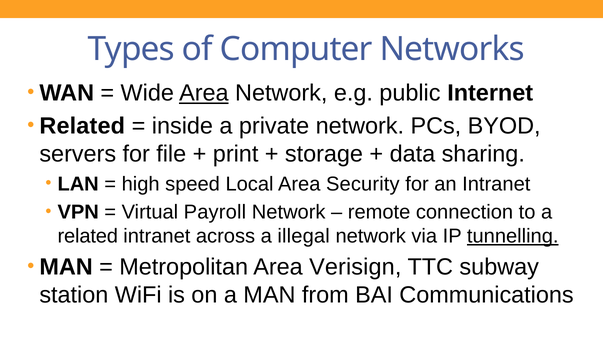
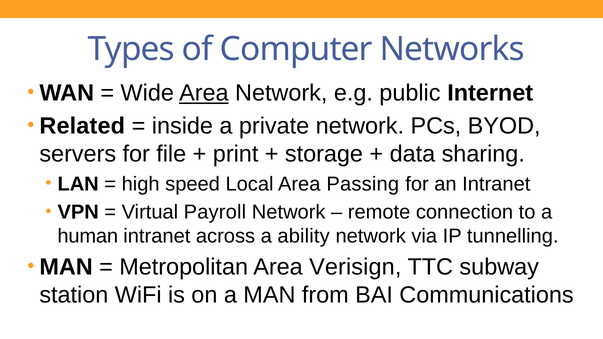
Security: Security -> Passing (363, 184)
related: related -> human (88, 236)
illegal: illegal -> ability (304, 236)
tunnelling underline: present -> none (513, 236)
